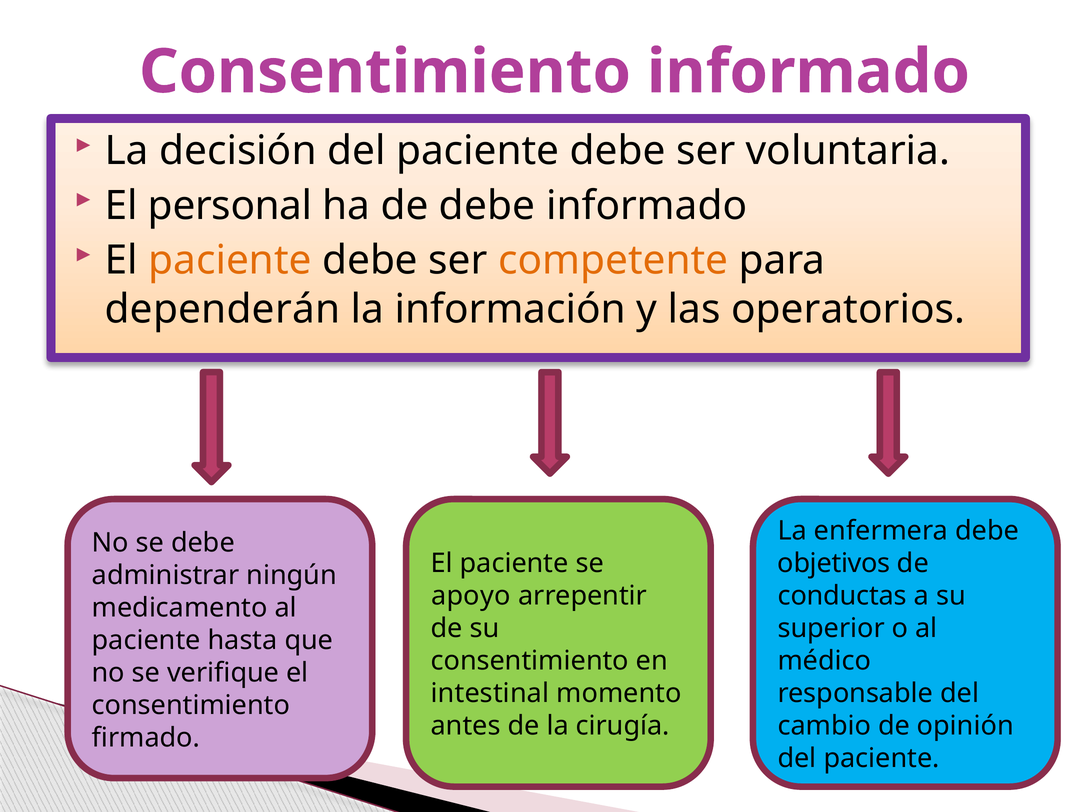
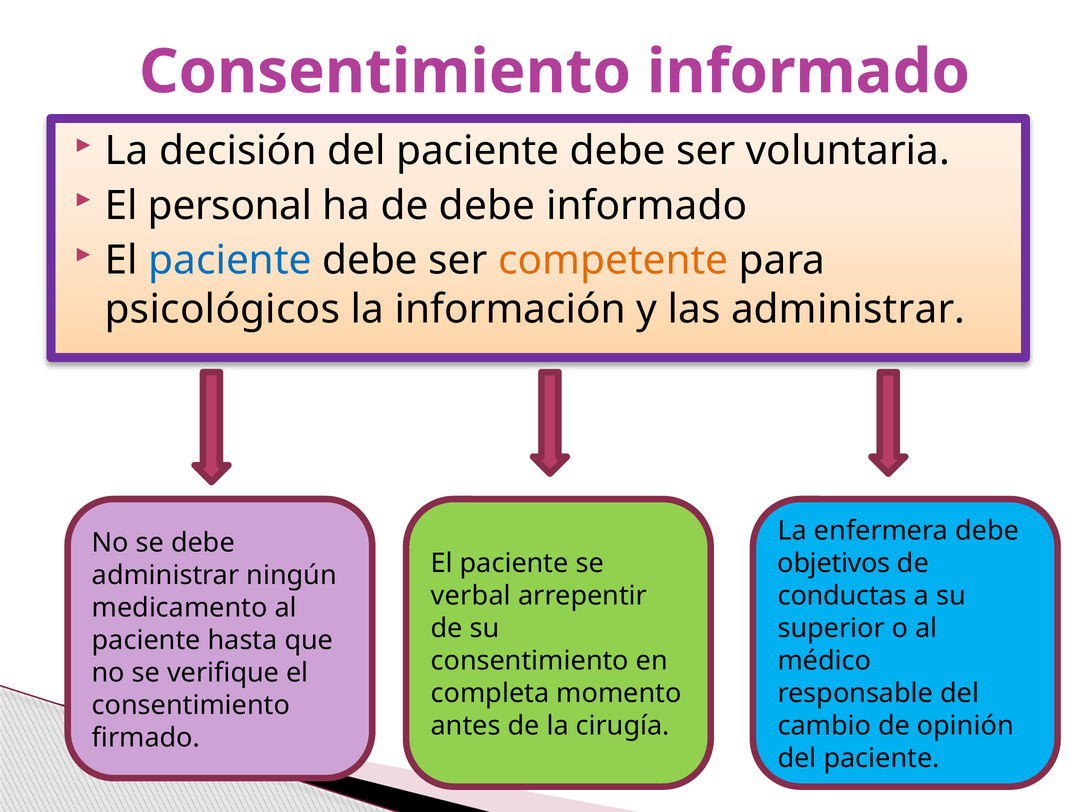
paciente colour: orange -> blue (230, 261)
dependerán: dependerán -> psicológicos (222, 309)
las operatorios: operatorios -> administrar (848, 309)
apoyo: apoyo -> verbal (471, 596)
intestinal: intestinal -> completa (490, 694)
